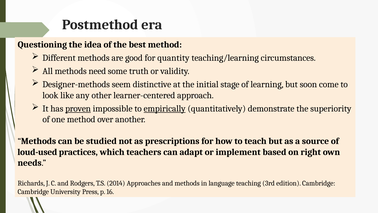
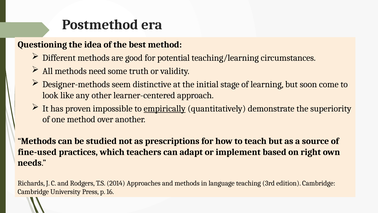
quantity: quantity -> potential (173, 58)
proven underline: present -> none (78, 108)
loud-used: loud-used -> fine-used (37, 152)
